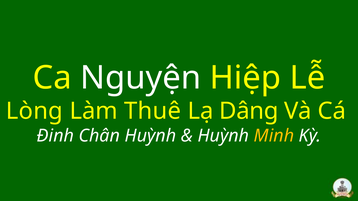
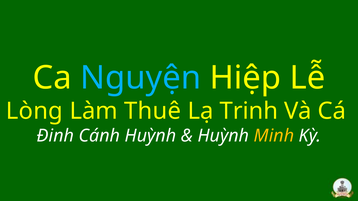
Nguyện colour: white -> light blue (141, 78)
Dâng: Dâng -> Trinh (249, 111)
Chân: Chân -> Cánh (99, 136)
